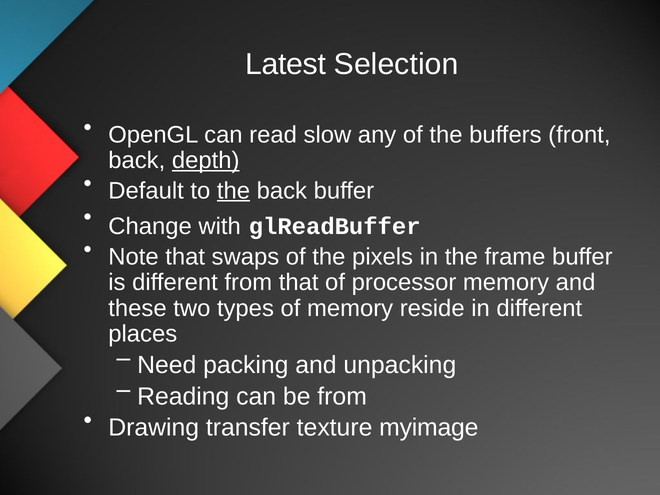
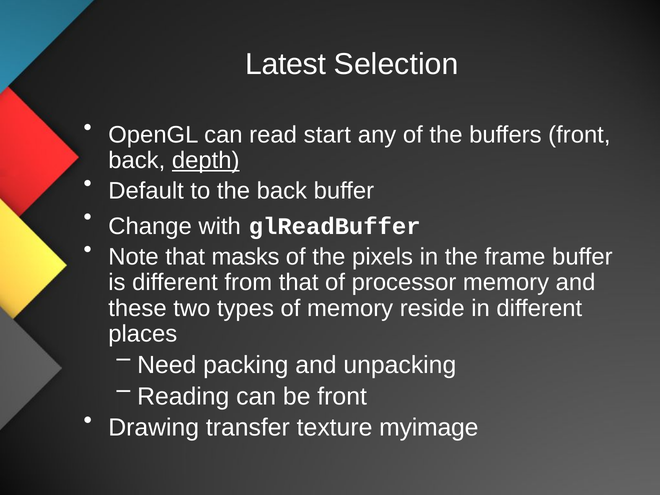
slow: slow -> start (327, 135)
the underline: present -> none (234, 191)
swaps: swaps -> masks (246, 257)
be from: from -> front (342, 396)
